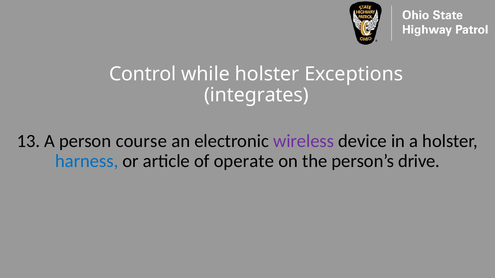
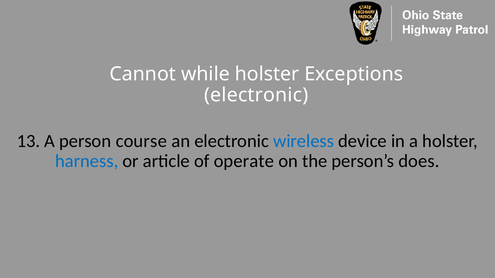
Control: Control -> Cannot (143, 74)
integrates: integrates -> electronic (256, 95)
wireless colour: purple -> blue (304, 141)
drive: drive -> does (419, 161)
